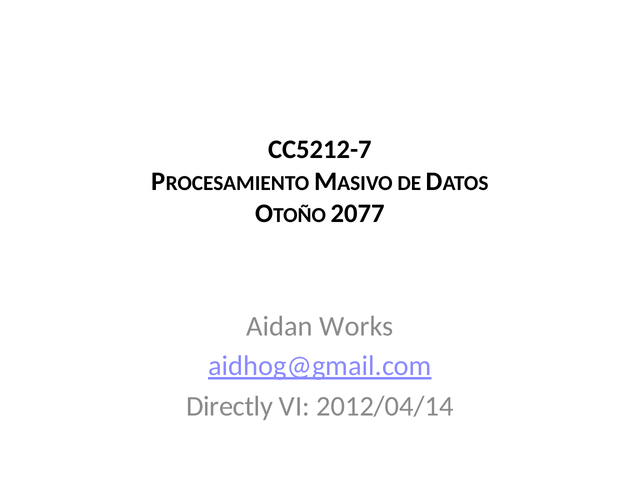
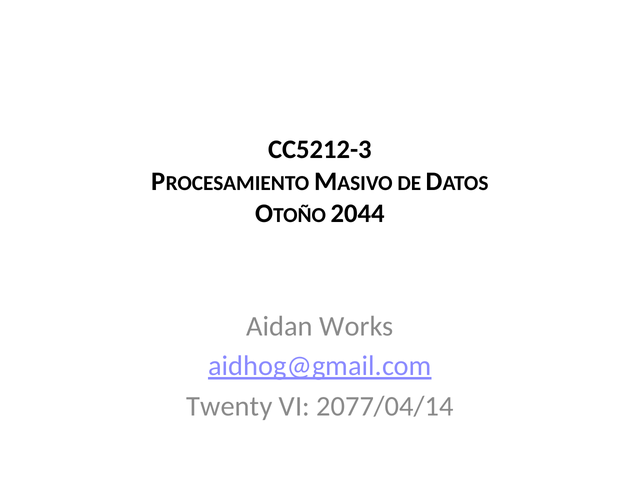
CC5212-7: CC5212-7 -> CC5212-3 (320, 149)
2077: 2077 -> 2044 (358, 213)
Directly: Directly -> Twenty (229, 407)
2012/04/14: 2012/04/14 -> 2077/04/14 (385, 407)
